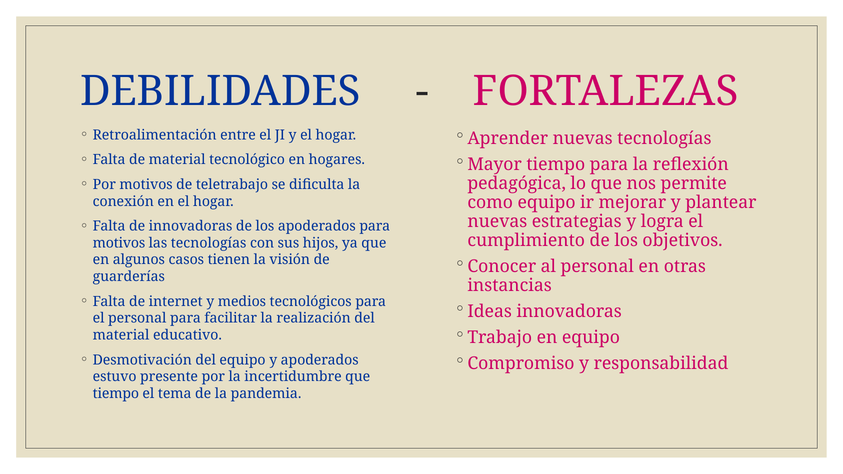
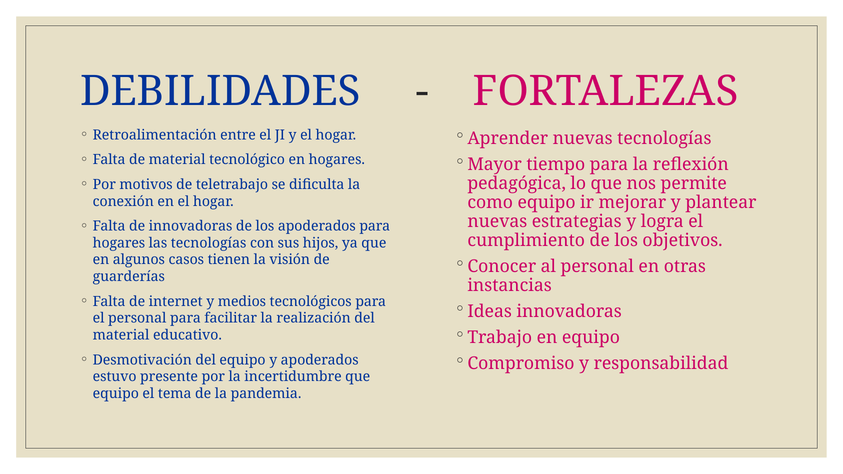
motivos: motivos -> hogares (119, 243)
tiempo: tiempo -> equipo (116, 394)
